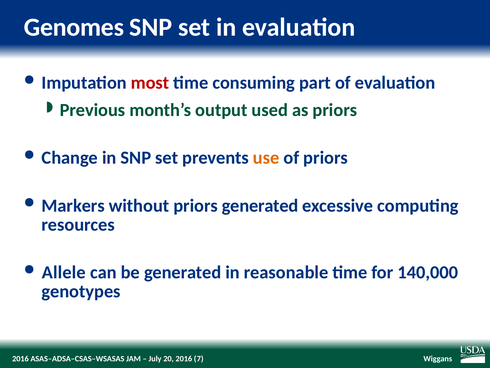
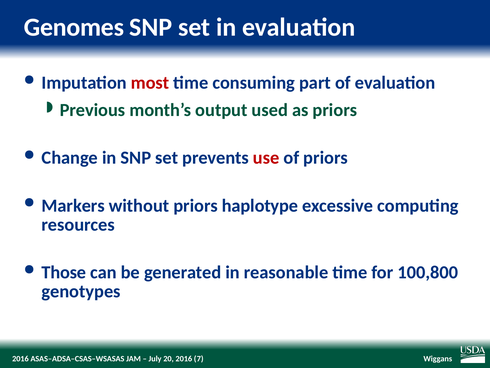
use colour: orange -> red (266, 158)
priors generated: generated -> haplotype (260, 205)
Allele: Allele -> Those (64, 272)
140,000: 140,000 -> 100,800 (428, 272)
